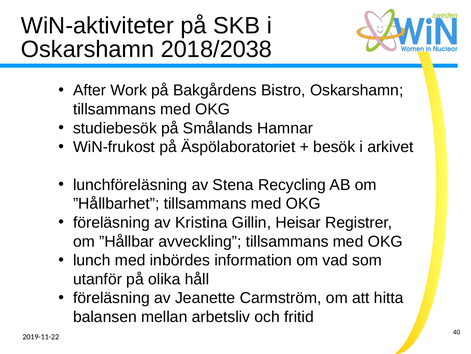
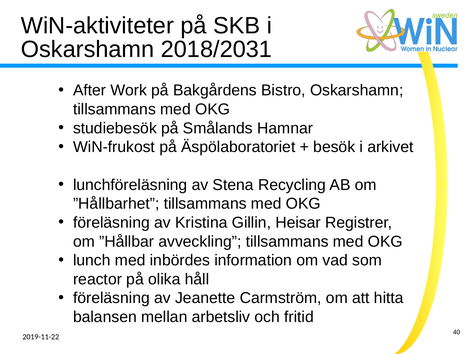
2018/2038: 2018/2038 -> 2018/2031 (216, 49)
utanför: utanför -> reactor (98, 279)
